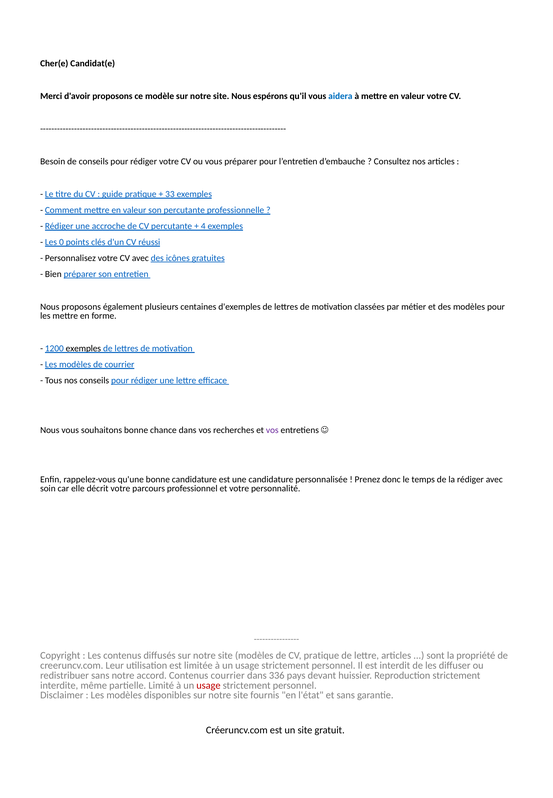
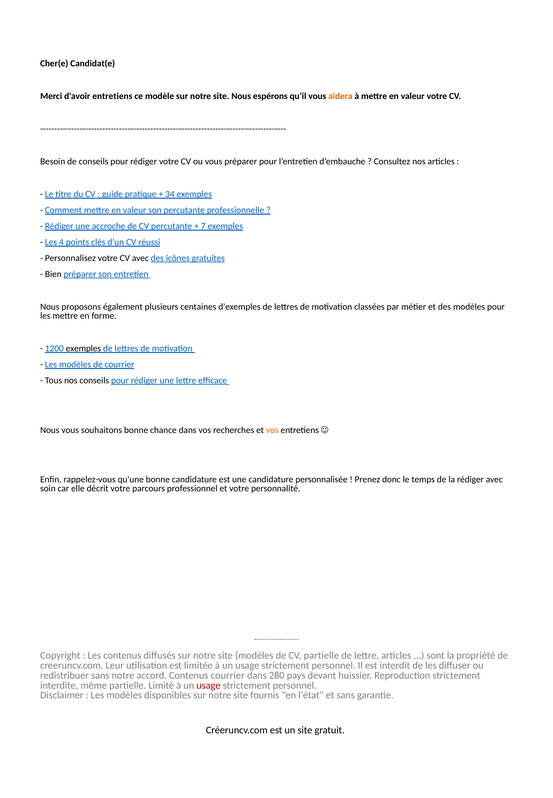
d'avoir proposons: proposons -> entretiens (112, 96)
aidera colour: blue -> orange (340, 96)
33: 33 -> 34 (170, 194)
4: 4 -> 7 (203, 226)
0: 0 -> 4 (61, 242)
vos colour: purple -> orange (272, 430)
CV pratique: pratique -> partielle (321, 656)
336: 336 -> 280 (277, 676)
